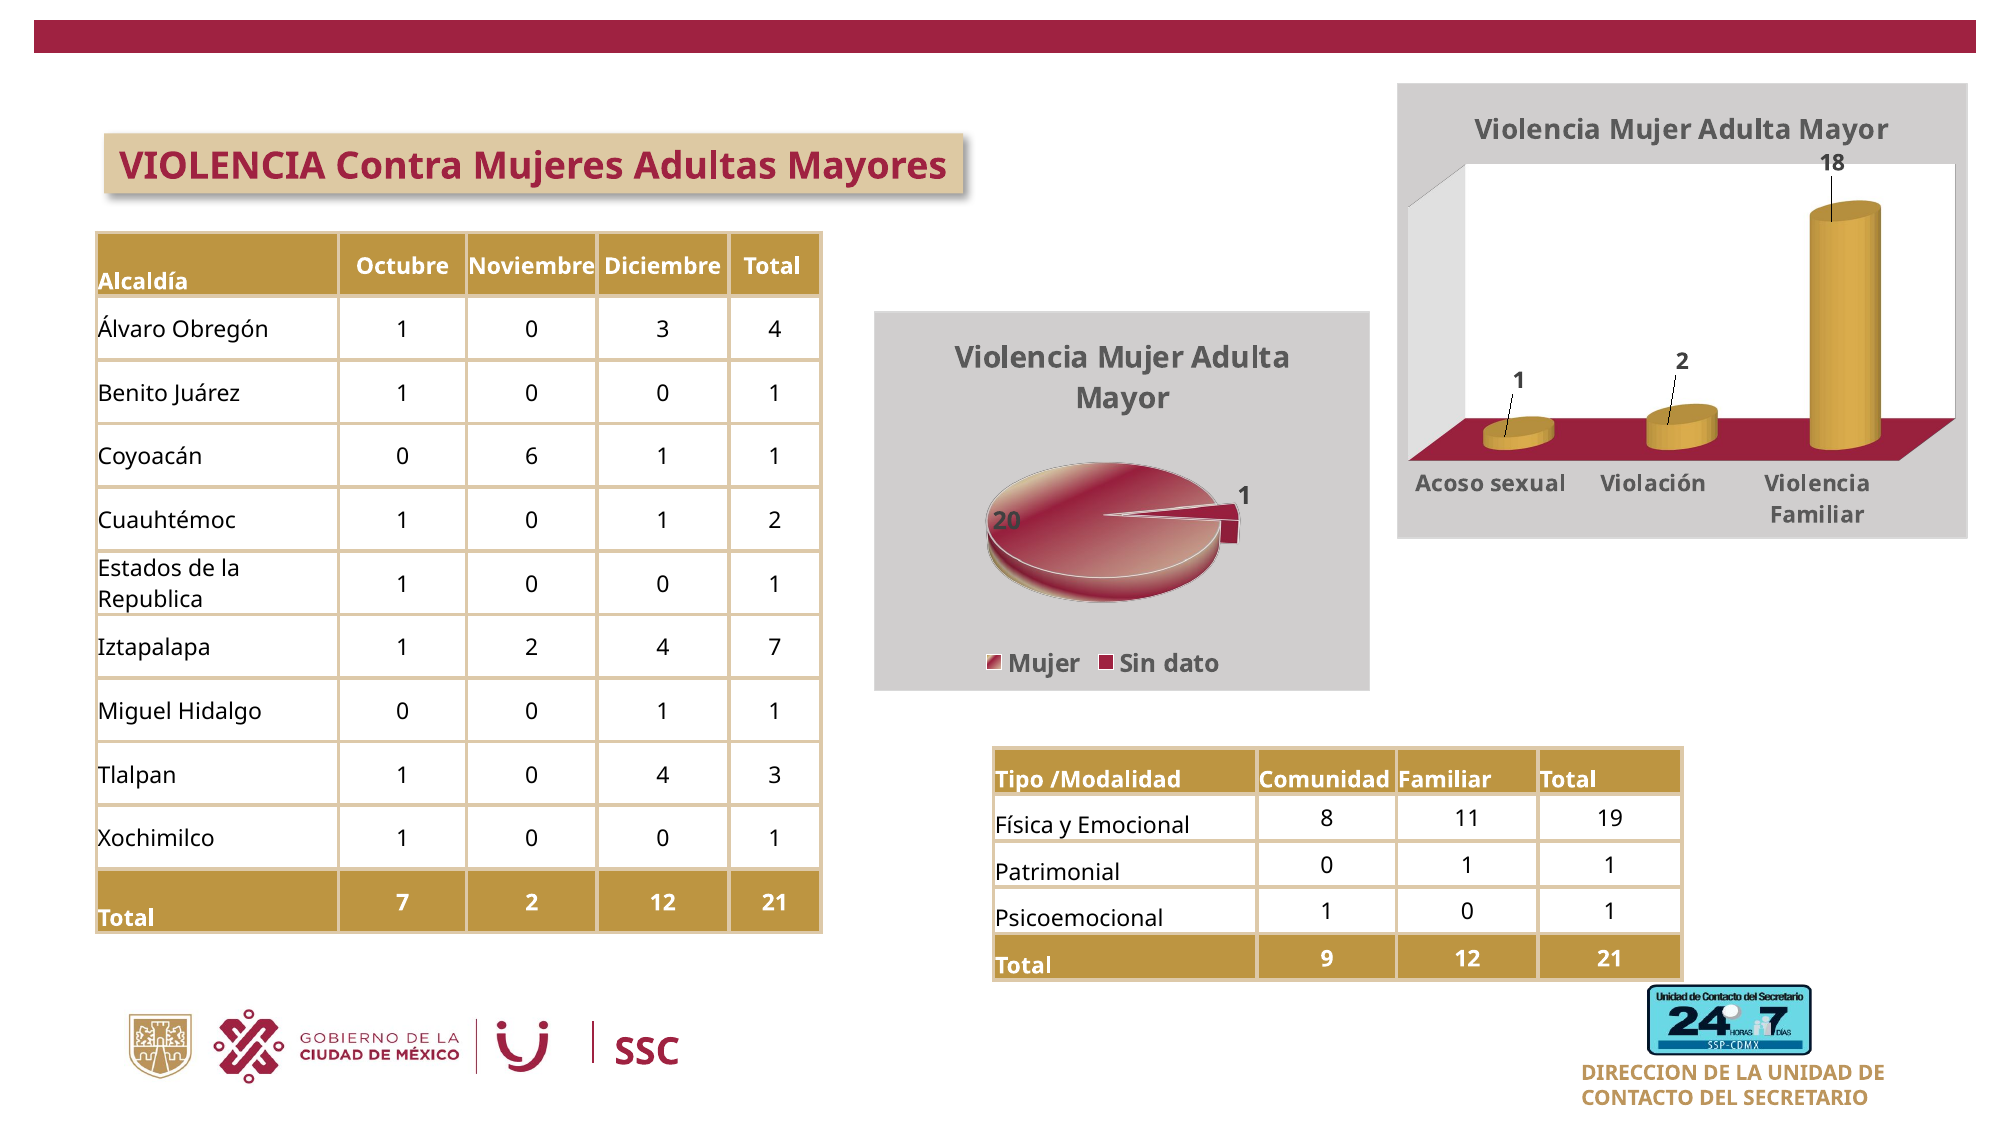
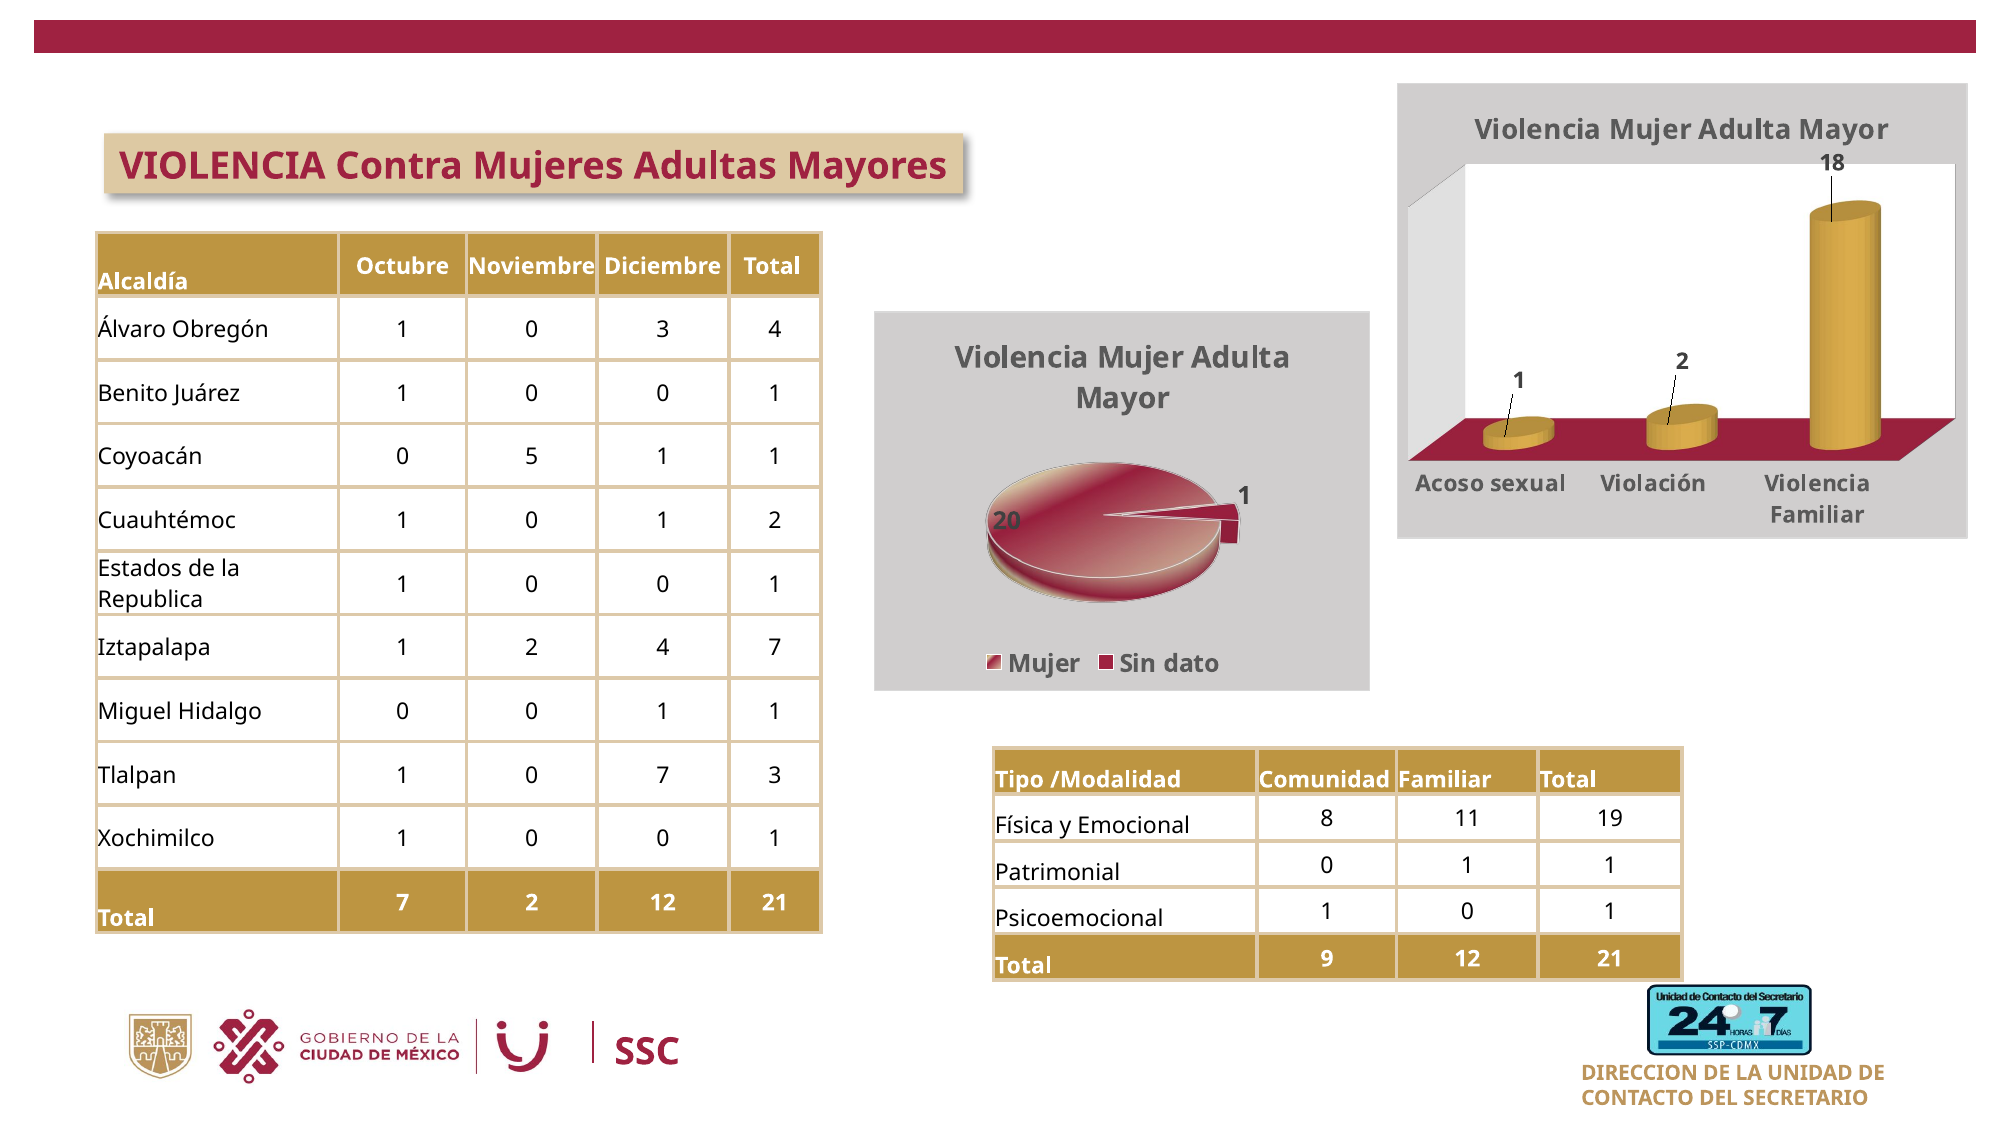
6: 6 -> 5 (532, 457)
0 4: 4 -> 7 (663, 776)
